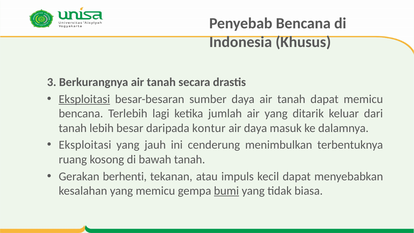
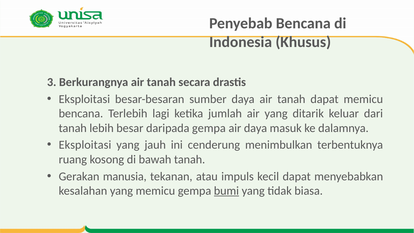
Eksploitasi underline: present -> none (84, 99)
daripada kontur: kontur -> gempa (209, 128)
berhenti: berhenti -> manusia (125, 176)
